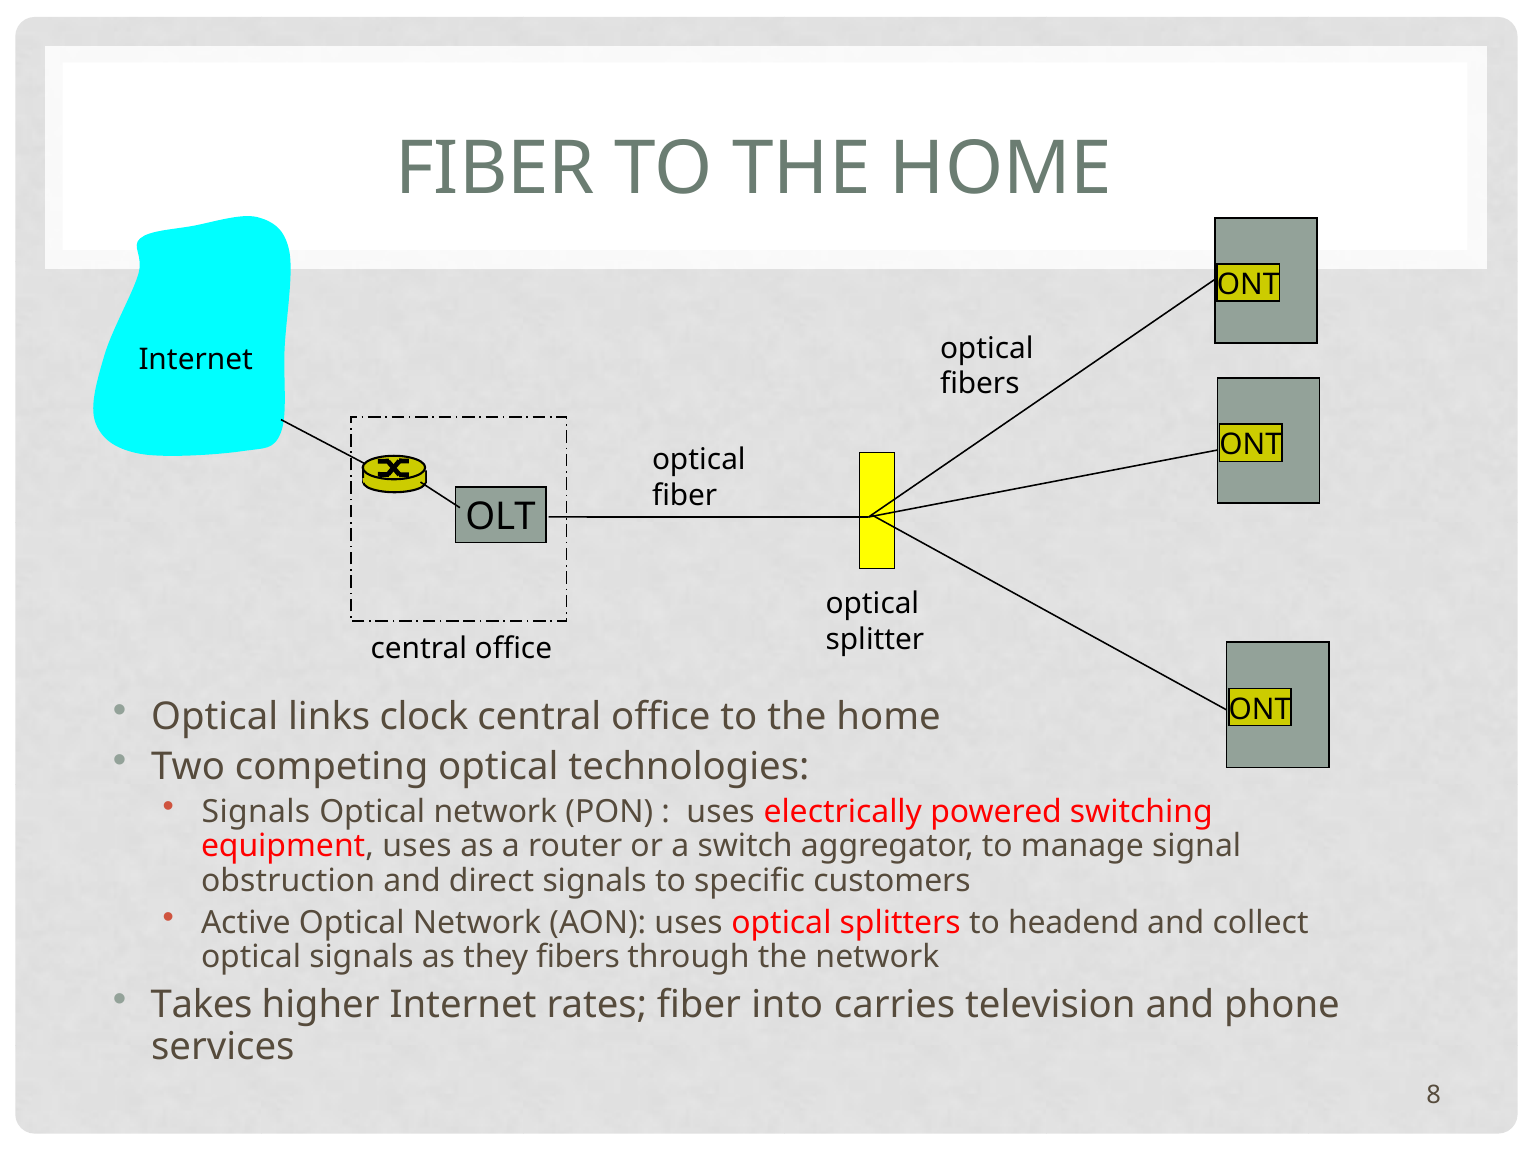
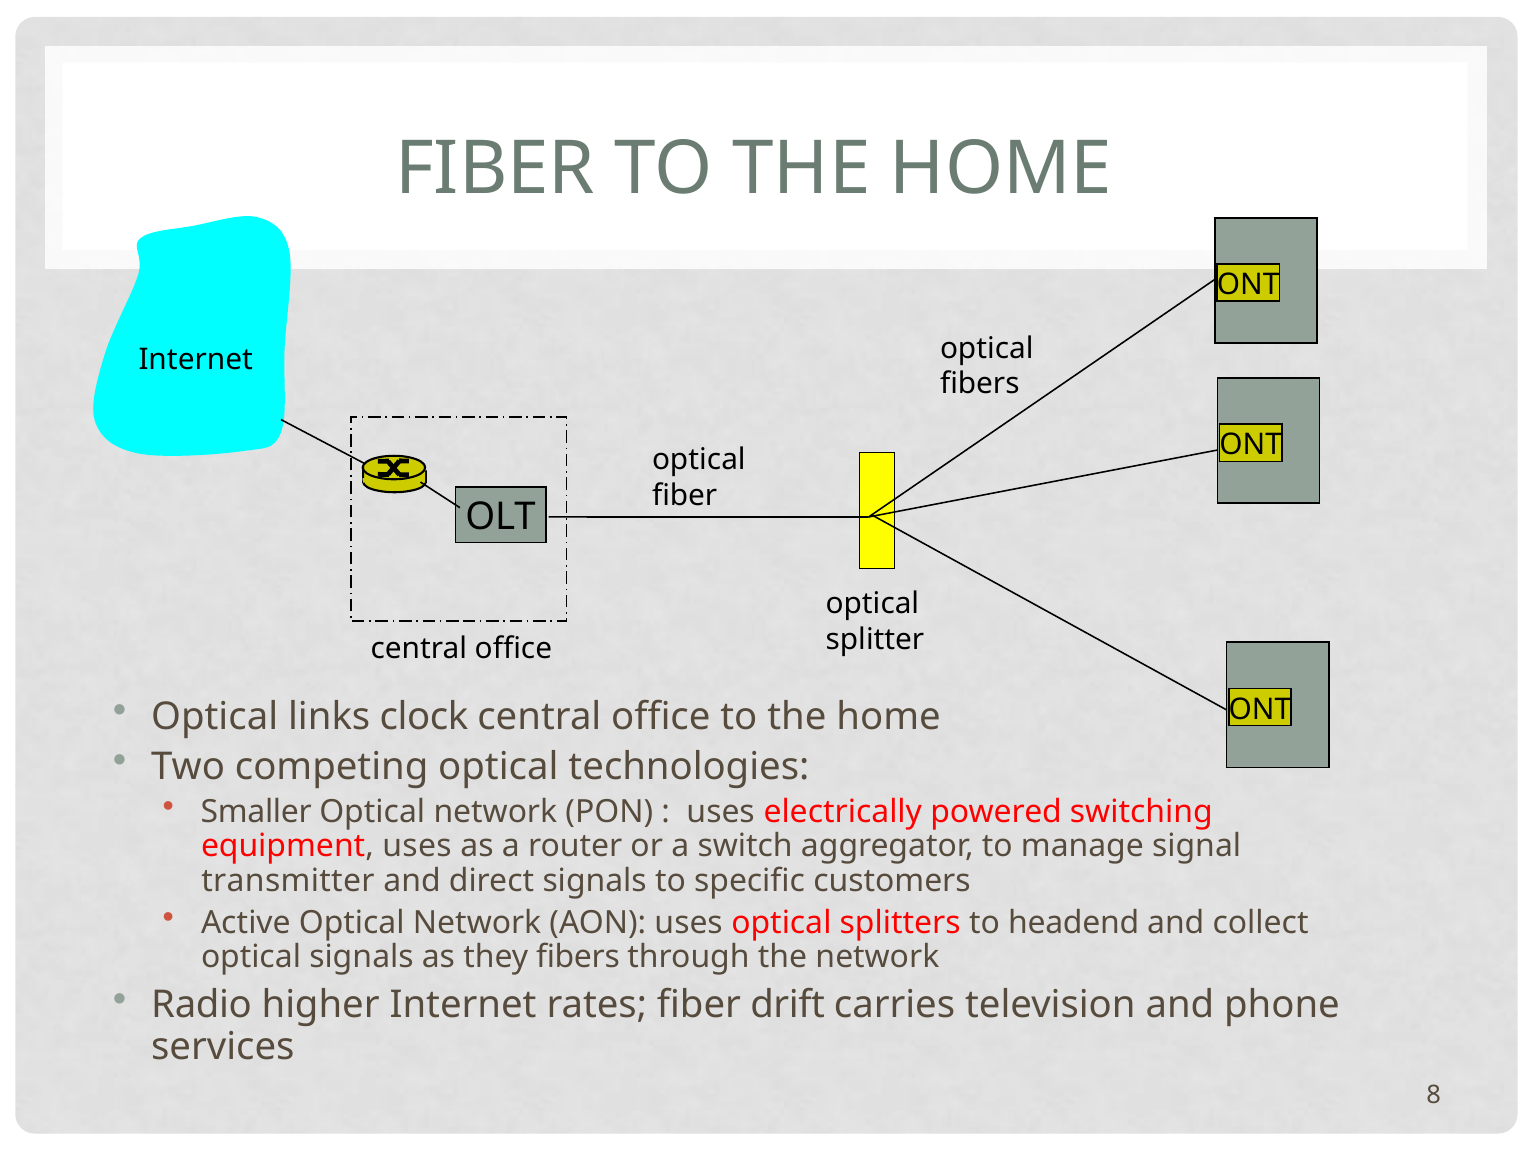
Signals: Signals -> Smaller (256, 812)
obstruction: obstruction -> transmitter (288, 881)
Takes: Takes -> Radio (202, 1006)
into: into -> drift (788, 1006)
